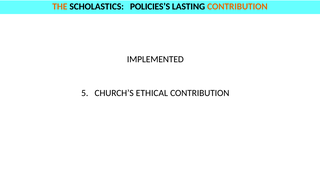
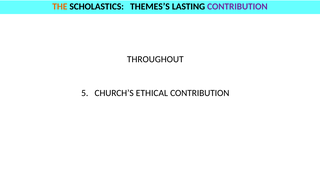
POLICIES’S: POLICIES’S -> THEMES’S (150, 7)
CONTRIBUTION colour: orange -> purple (237, 7)
IMPLEMENTED: IMPLEMENTED -> THROUGHOUT (155, 59)
